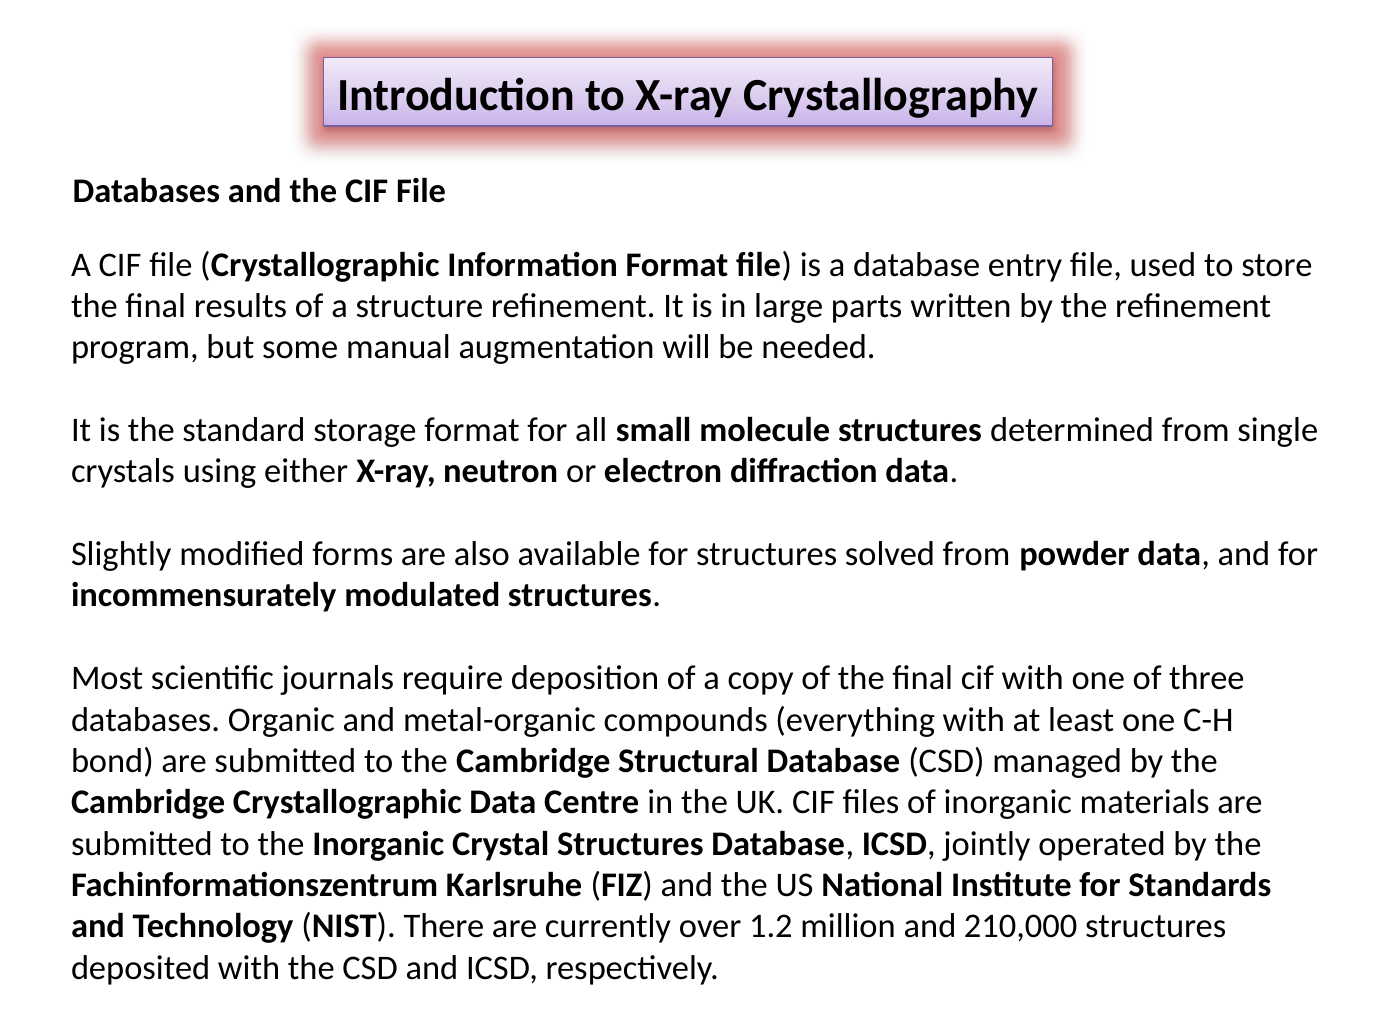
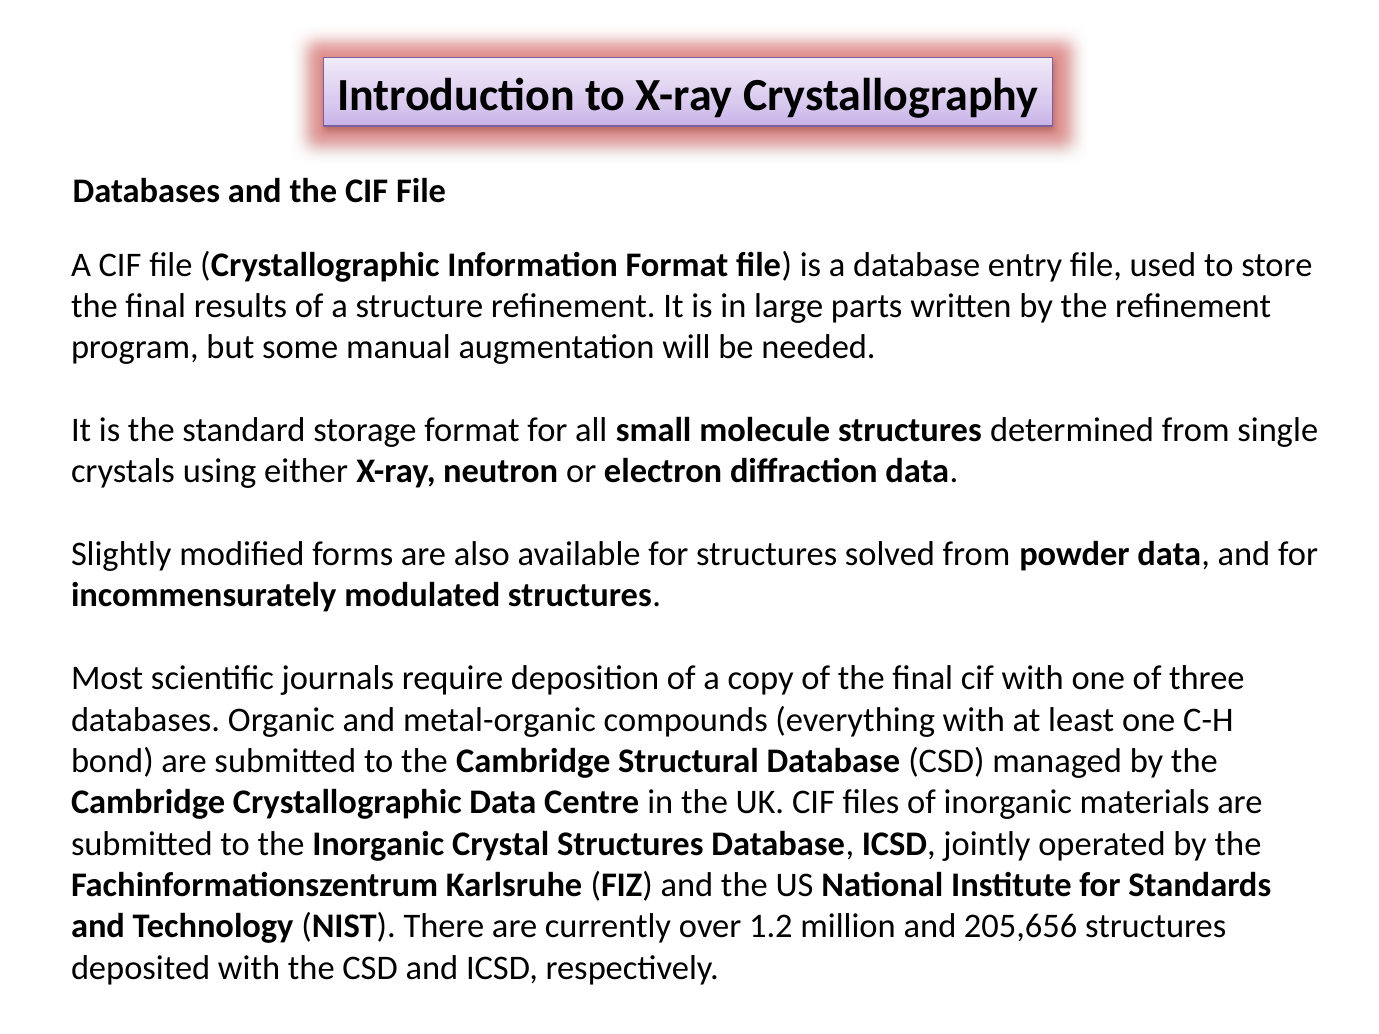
210,000: 210,000 -> 205,656 (1021, 927)
